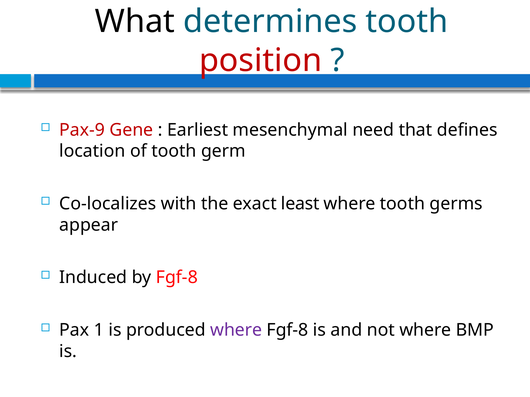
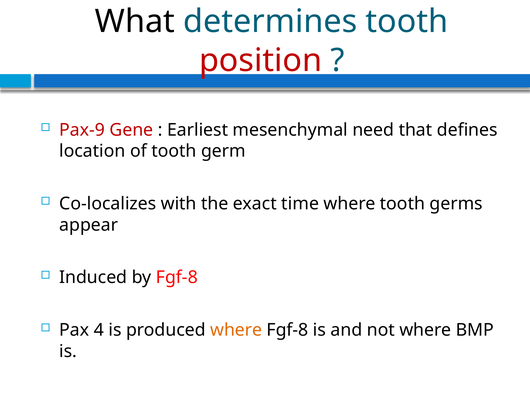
least: least -> time (300, 204)
1: 1 -> 4 (99, 331)
where colour: purple -> orange (236, 331)
